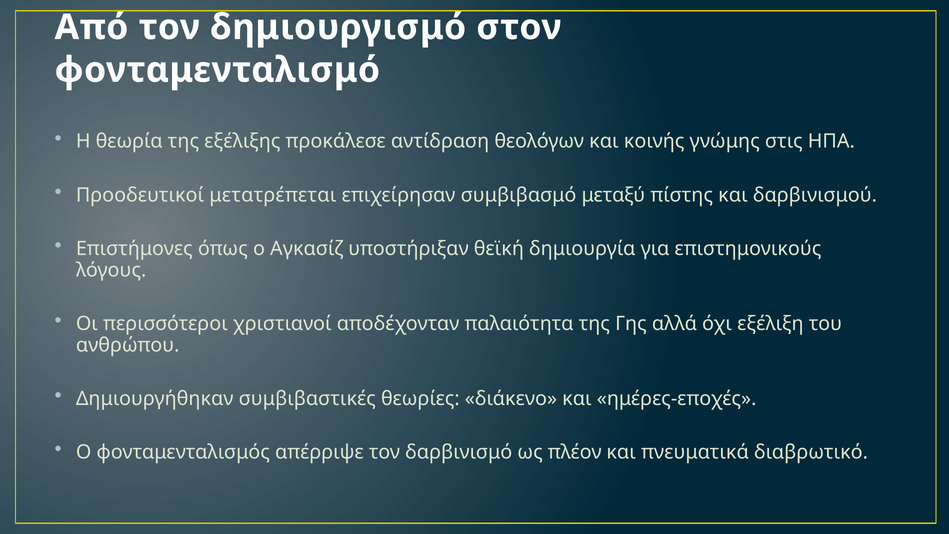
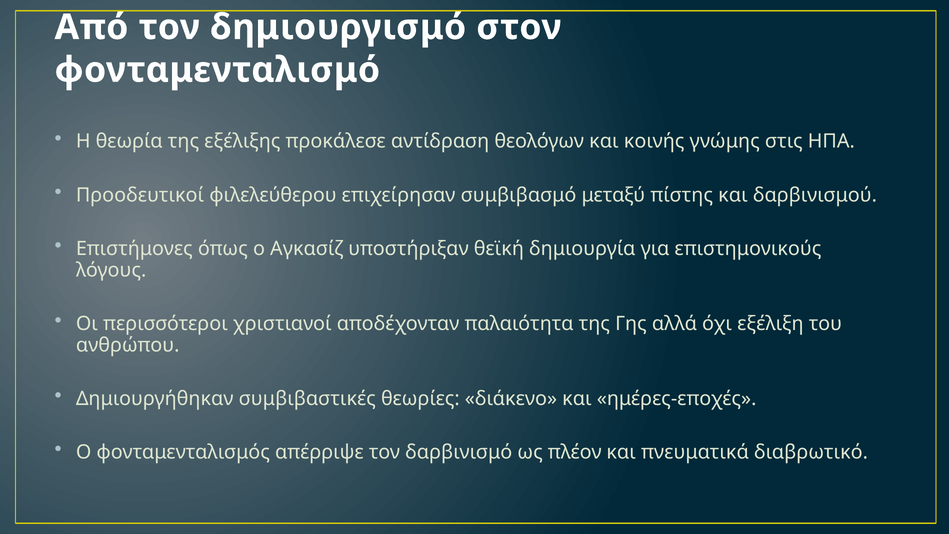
μετατρέπεται: μετατρέπεται -> φιλελεύθερου (273, 195)
